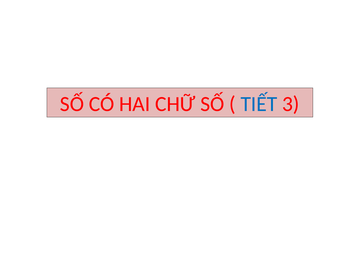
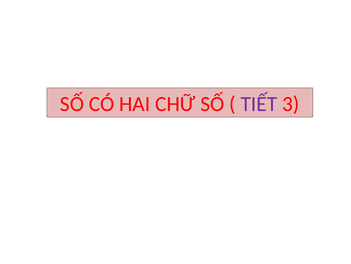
TIẾT colour: blue -> purple (259, 104)
